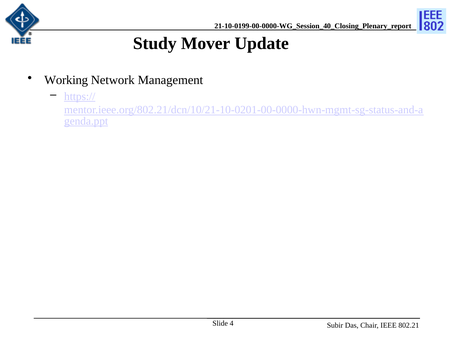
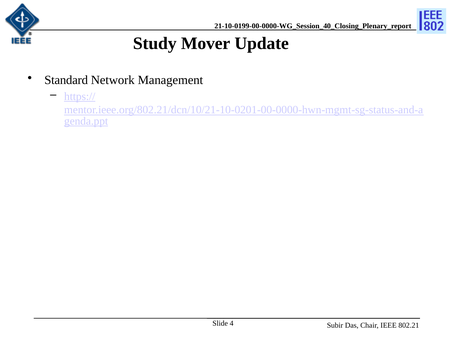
Working: Working -> Standard (66, 80)
